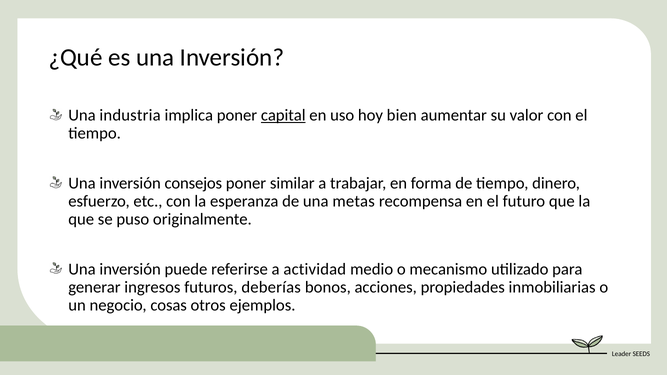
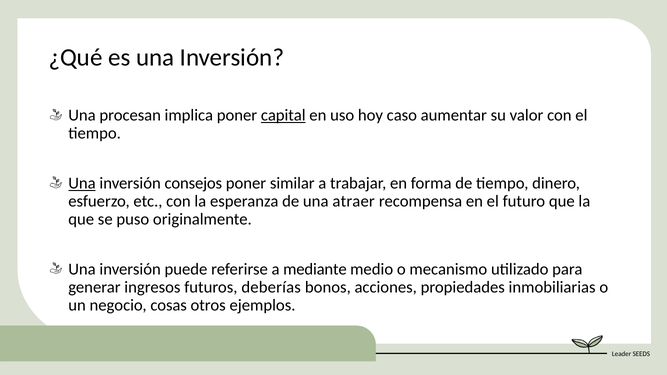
industria: industria -> procesan (130, 115)
bien: bien -> caso (402, 115)
Una underline: none -> present (82, 183)
metas: metas -> atraer (354, 201)
actividad: actividad -> mediante (315, 269)
